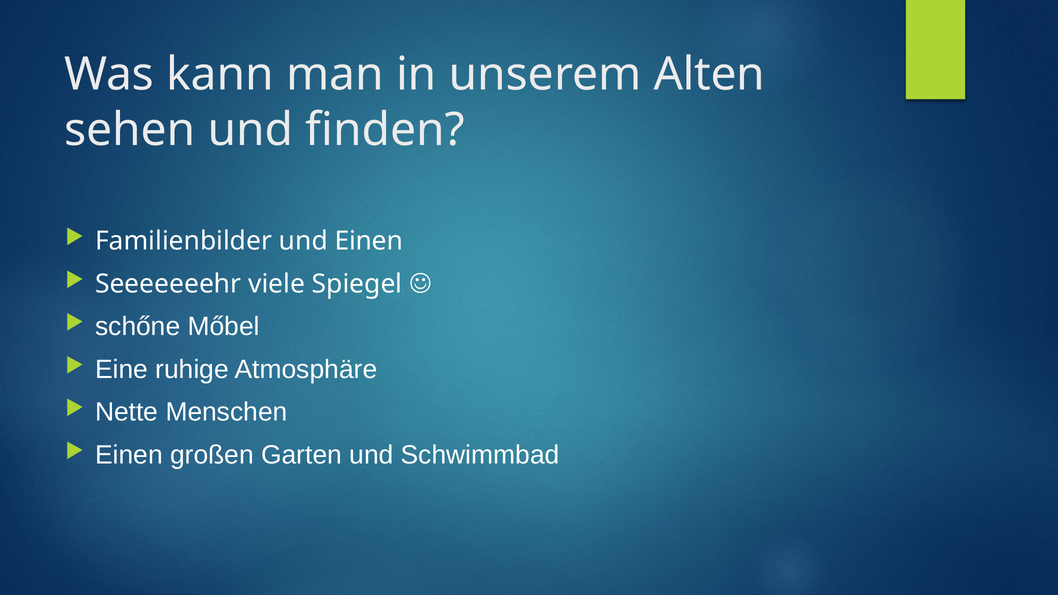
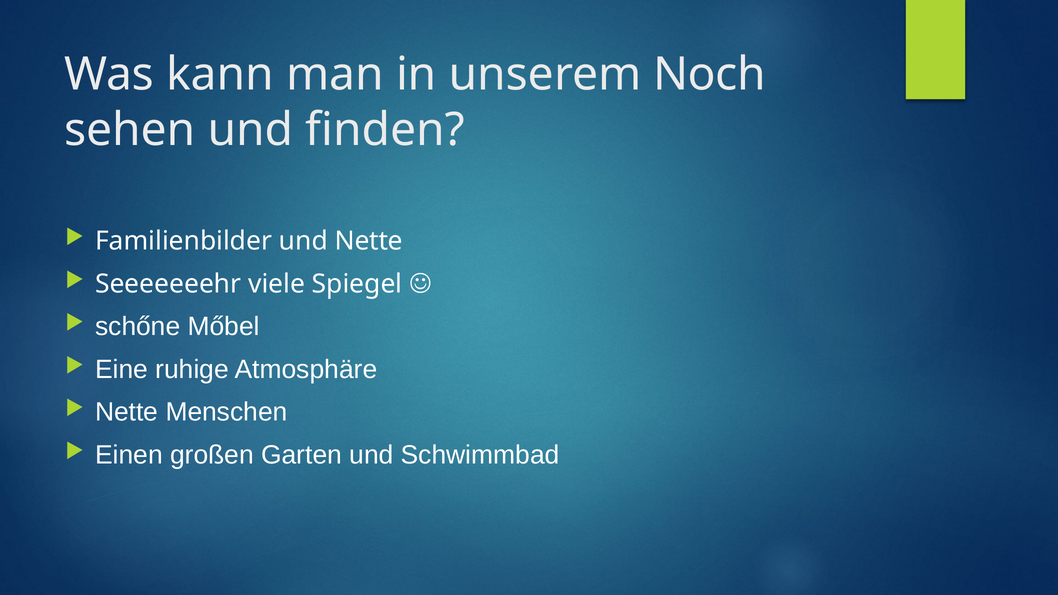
Alten: Alten -> Noch (709, 74)
und Einen: Einen -> Nette (369, 241)
